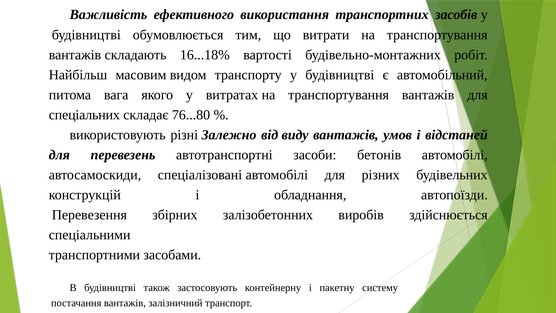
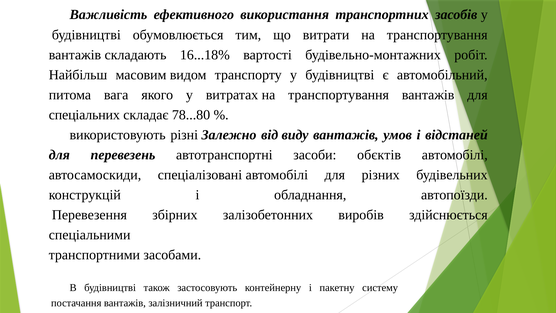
76...80: 76...80 -> 78...80 (191, 115)
бетонів: бетонів -> обєктів (379, 155)
